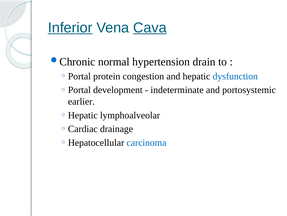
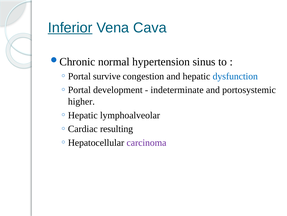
Cava underline: present -> none (150, 28)
drain: drain -> sinus (204, 62)
protein: protein -> survive (107, 76)
earlier: earlier -> higher (81, 101)
drainage: drainage -> resulting (117, 129)
carcinoma colour: blue -> purple (146, 142)
